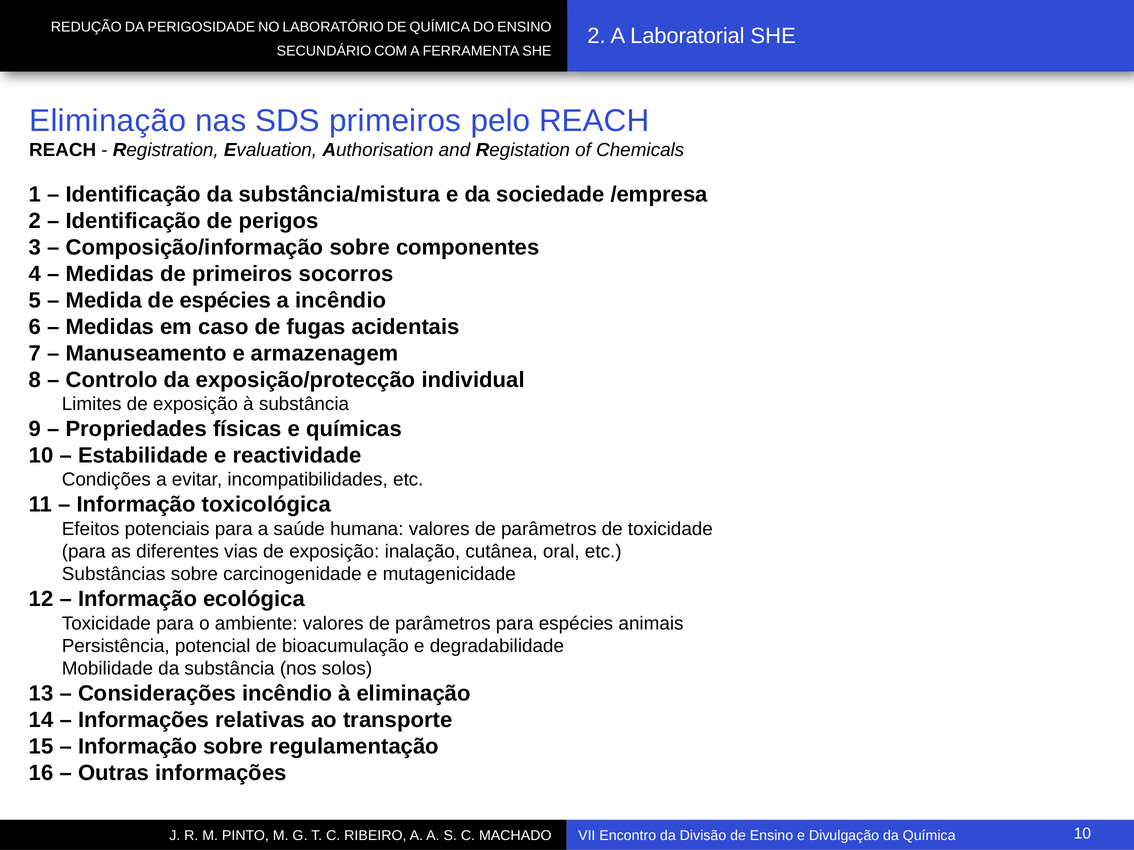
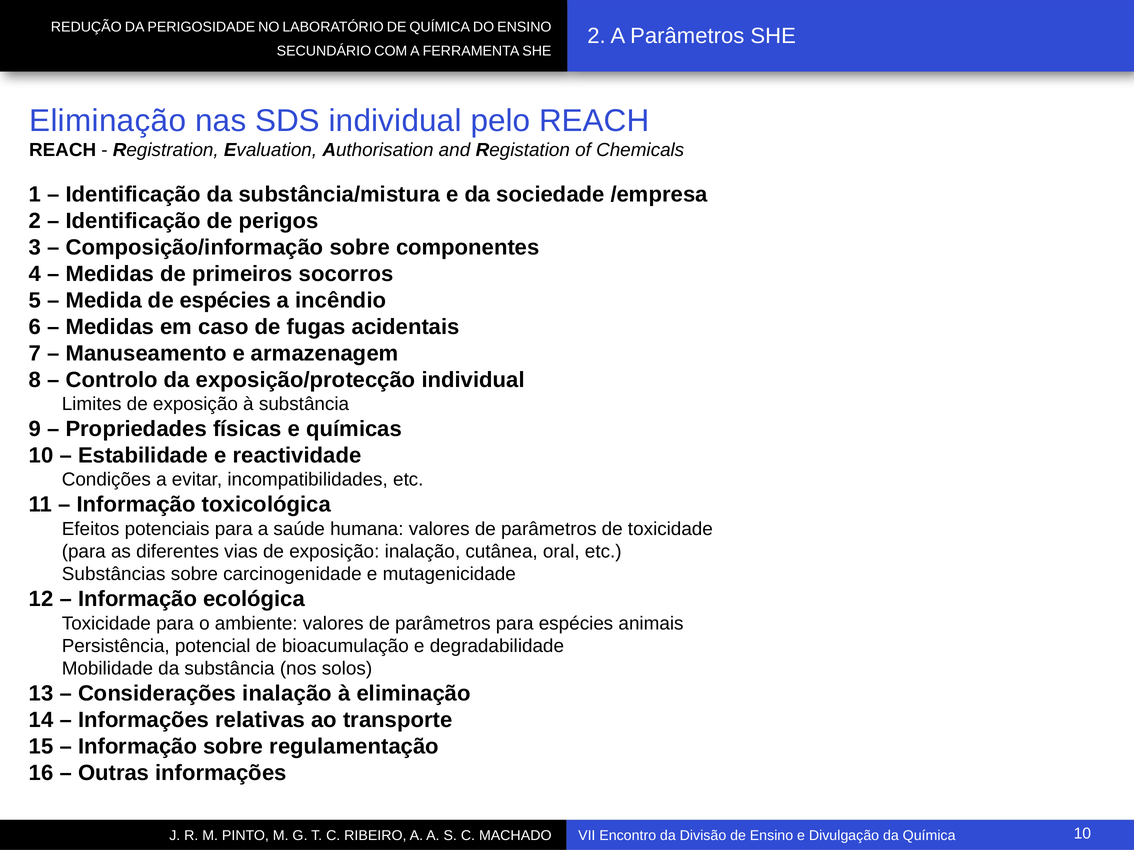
A Laboratorial: Laboratorial -> Parâmetros (687, 36)
SDS primeiros: primeiros -> individual (395, 121)
Considerações incêndio: incêndio -> inalação (287, 694)
